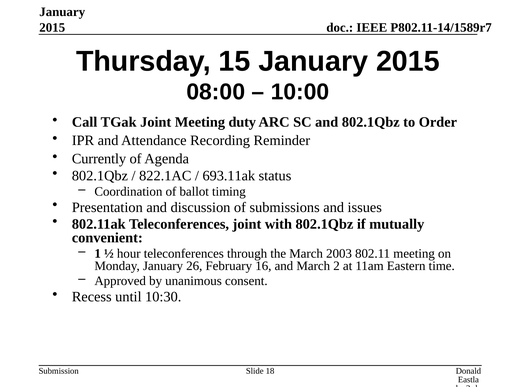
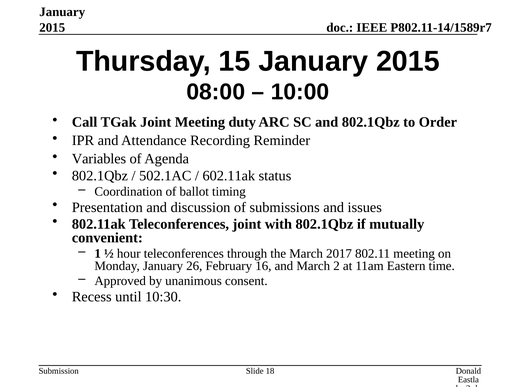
Currently: Currently -> Variables (99, 159)
822.1AC: 822.1AC -> 502.1AC (165, 176)
693.11ak: 693.11ak -> 602.11ak (229, 176)
2003: 2003 -> 2017 (339, 253)
